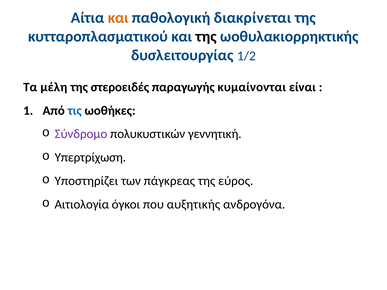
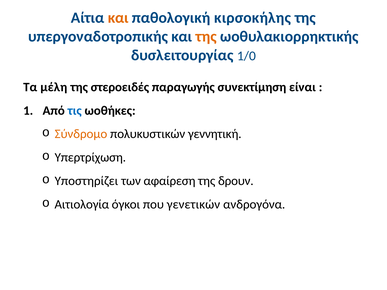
διακρίνεται: διακρίνεται -> κιρσοκήλης (253, 18)
κυτταροπλασματικού: κυτταροπλασματικού -> υπεργοναδοτροπικής (98, 36)
της colour: black -> orange (206, 36)
1/2: 1/2 -> 1/0 (247, 56)
κυμαίνονται: κυμαίνονται -> συνεκτίμηση (252, 87)
Σύνδρομο colour: purple -> orange (81, 134)
πάγκρεας: πάγκρεας -> αφαίρεση (170, 181)
εύρος: εύρος -> δρουν (236, 181)
αυξητικής: αυξητικής -> γενετικών (193, 204)
